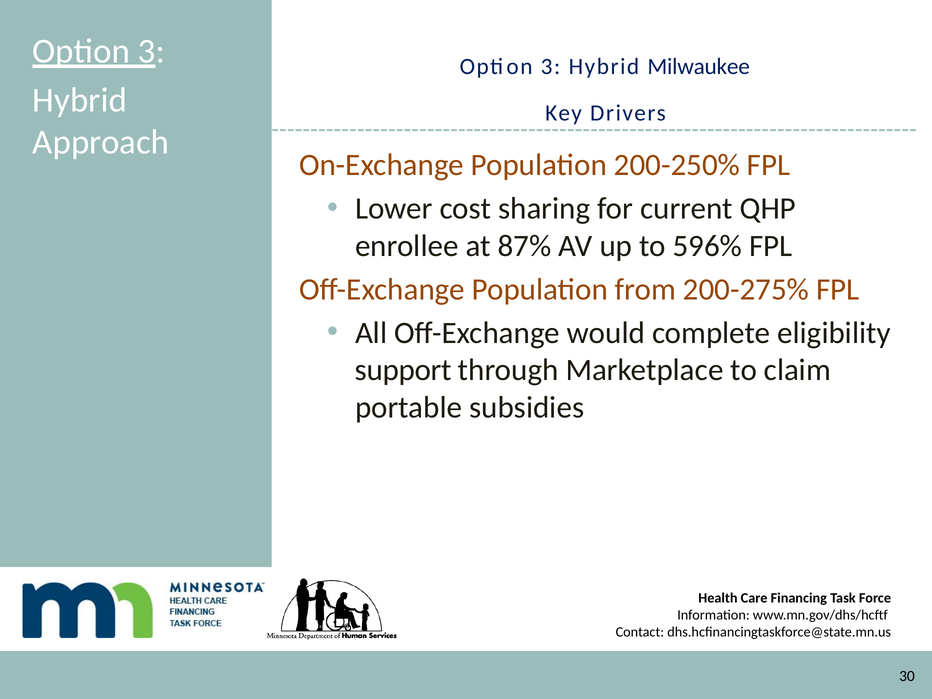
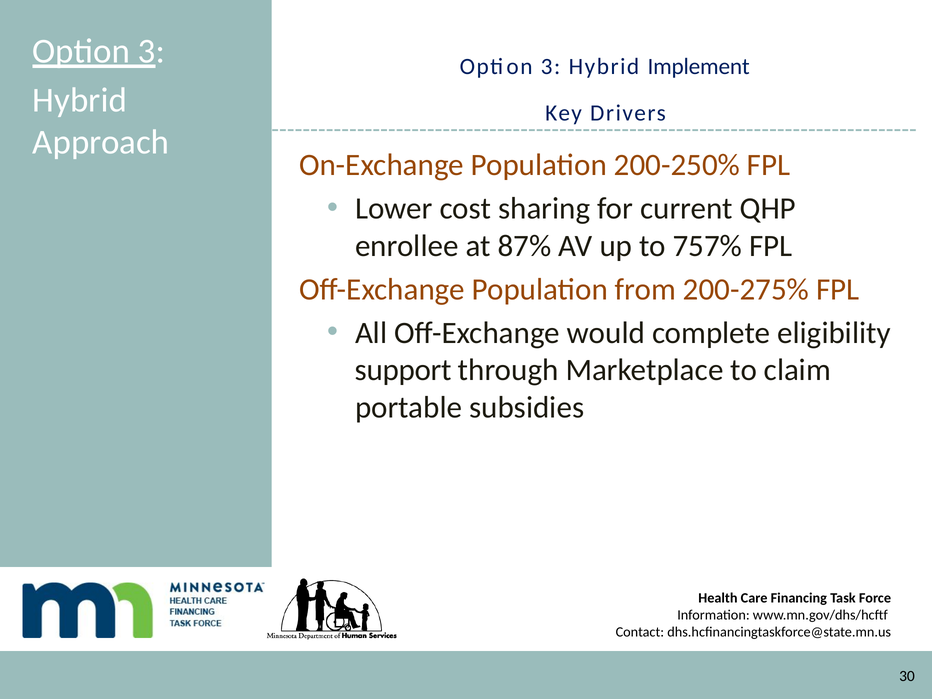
Milwaukee: Milwaukee -> Implement (699, 67)
596%: 596% -> 757% (707, 246)
